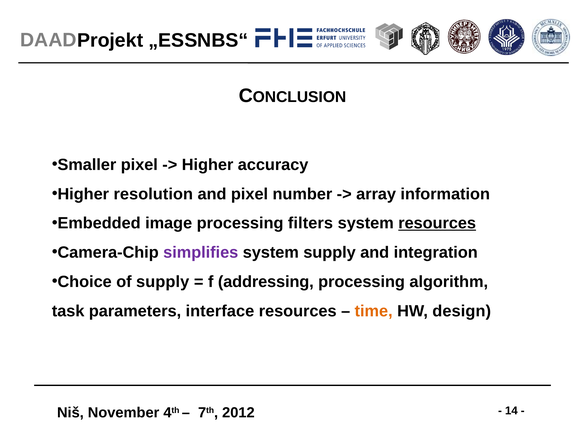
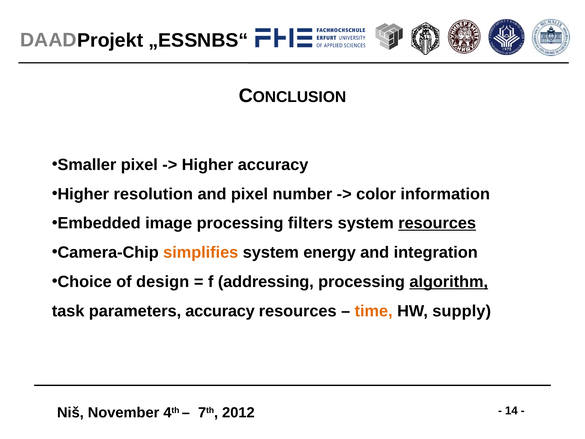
array: array -> color (376, 194)
simplifies colour: purple -> orange (201, 252)
system supply: supply -> energy (330, 252)
of supply: supply -> design (163, 282)
algorithm underline: none -> present (449, 282)
parameters interface: interface -> accuracy (220, 311)
design: design -> supply (462, 311)
